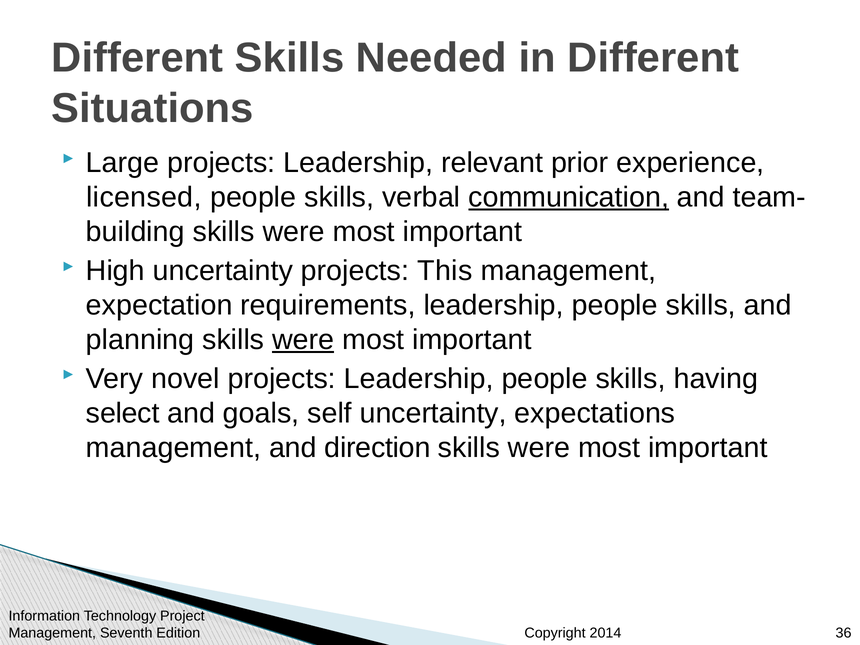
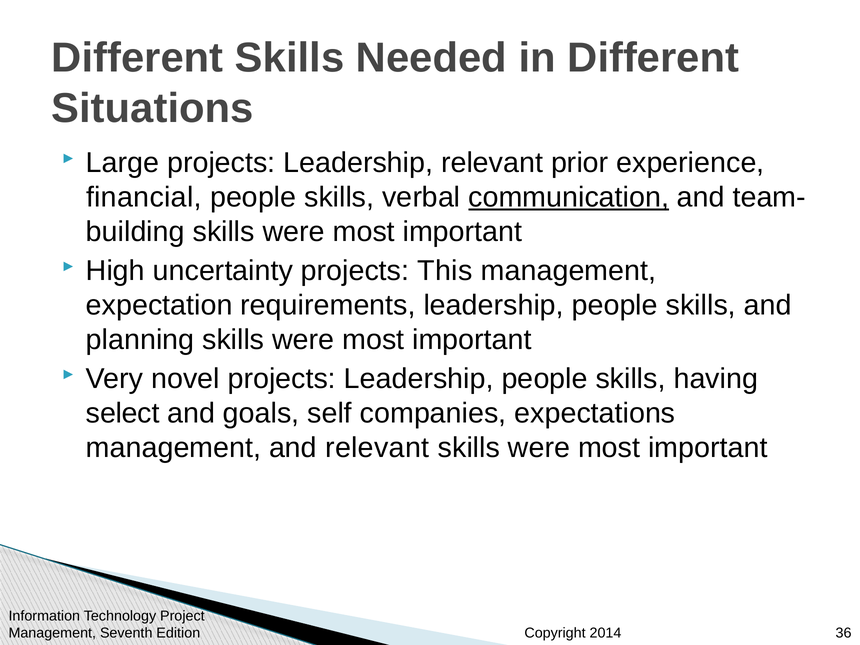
licensed: licensed -> financial (144, 197)
were underline: present -> none (303, 340)
self uncertainty: uncertainty -> companies (433, 413)
and direction: direction -> relevant (377, 448)
